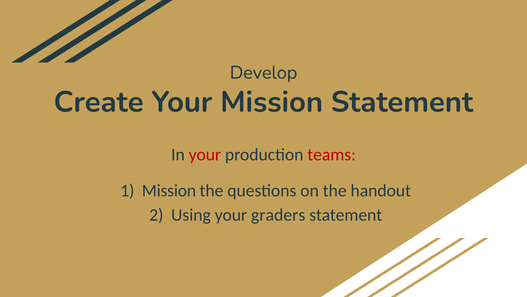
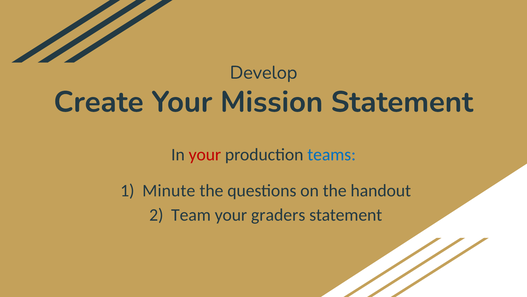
teams colour: red -> blue (332, 155)
Mission: Mission -> Minute (169, 190)
Using: Using -> Team (191, 215)
